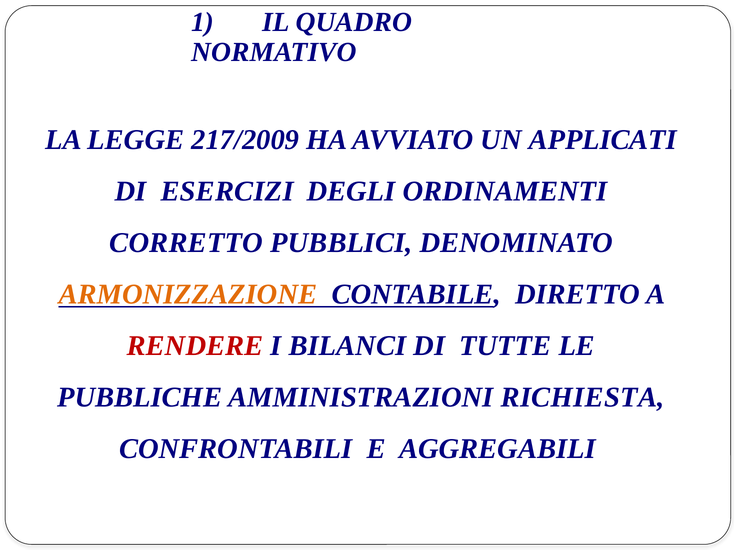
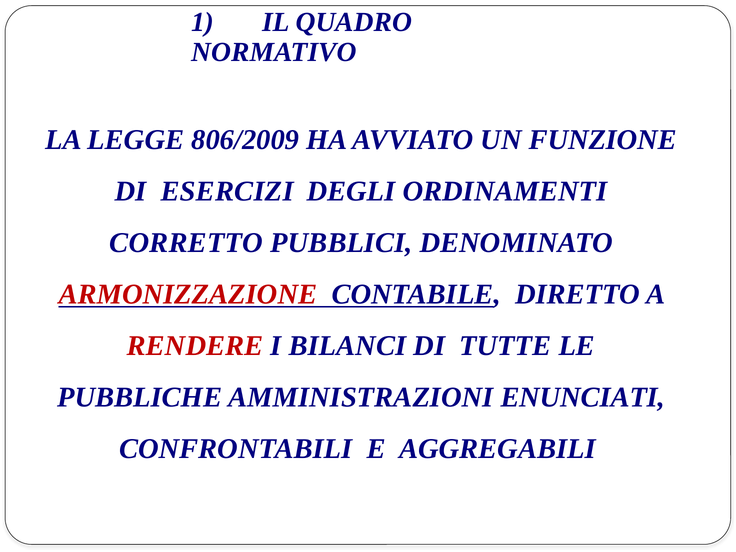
217/2009: 217/2009 -> 806/2009 (245, 140)
APPLICATI: APPLICATI -> FUNZIONE (603, 140)
ARMONIZZAZIONE colour: orange -> red (188, 294)
RICHIESTA: RICHIESTA -> ENUNCIATI (583, 397)
